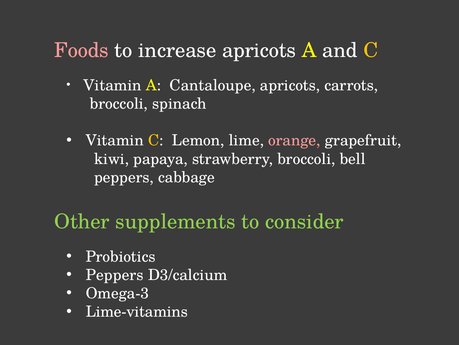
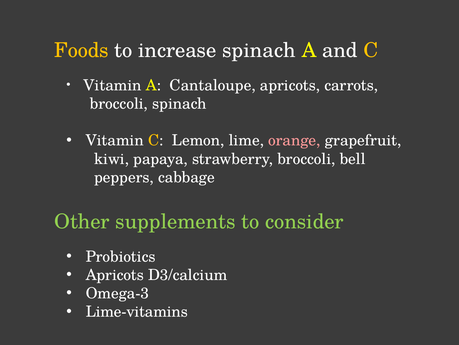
Foods colour: pink -> yellow (81, 50)
increase apricots: apricots -> spinach (259, 50)
Peppers: Peppers -> Apricots (115, 274)
